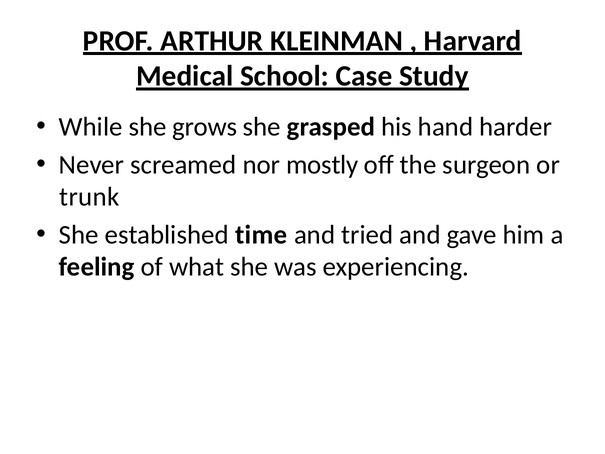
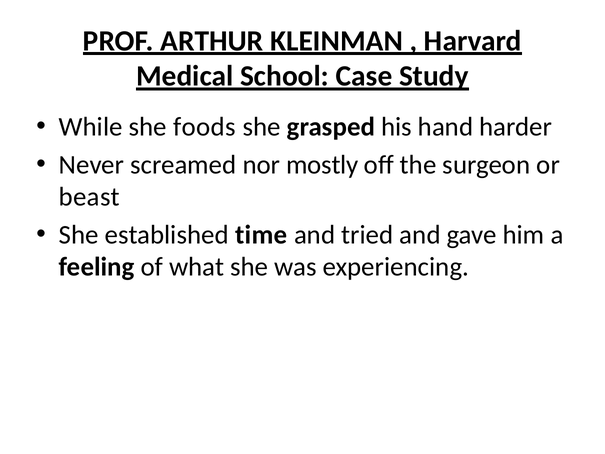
grows: grows -> foods (205, 127)
trunk: trunk -> beast (89, 197)
